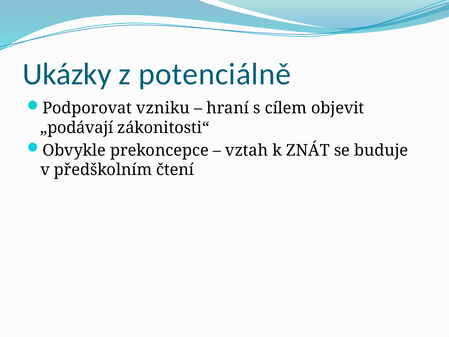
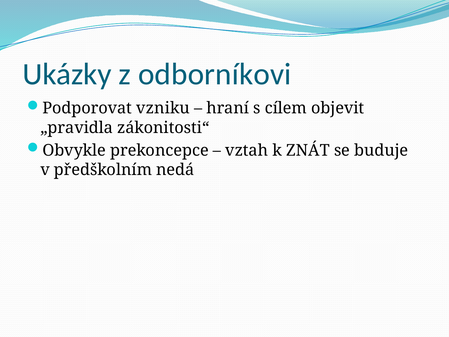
potenciálně: potenciálně -> odborníkovi (215, 74)
„podávají: „podávají -> „pravidla (77, 128)
čtení: čtení -> nedá (175, 170)
